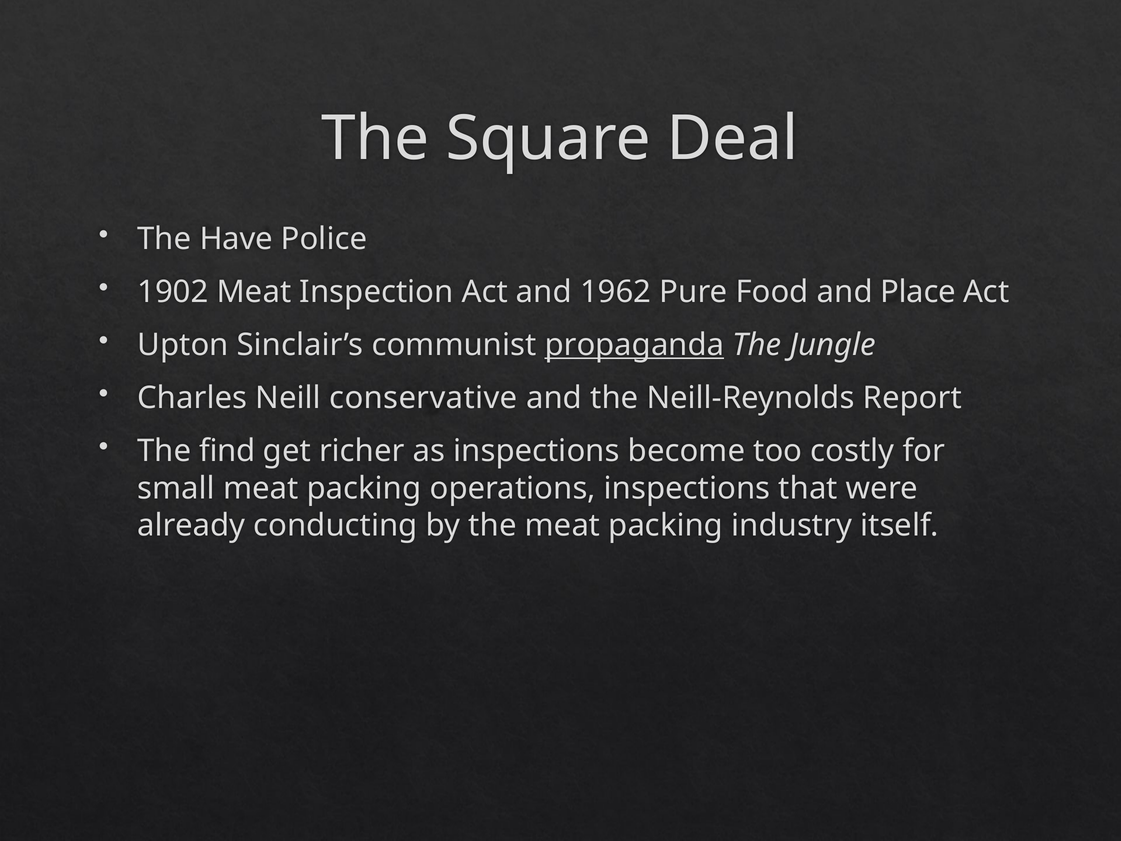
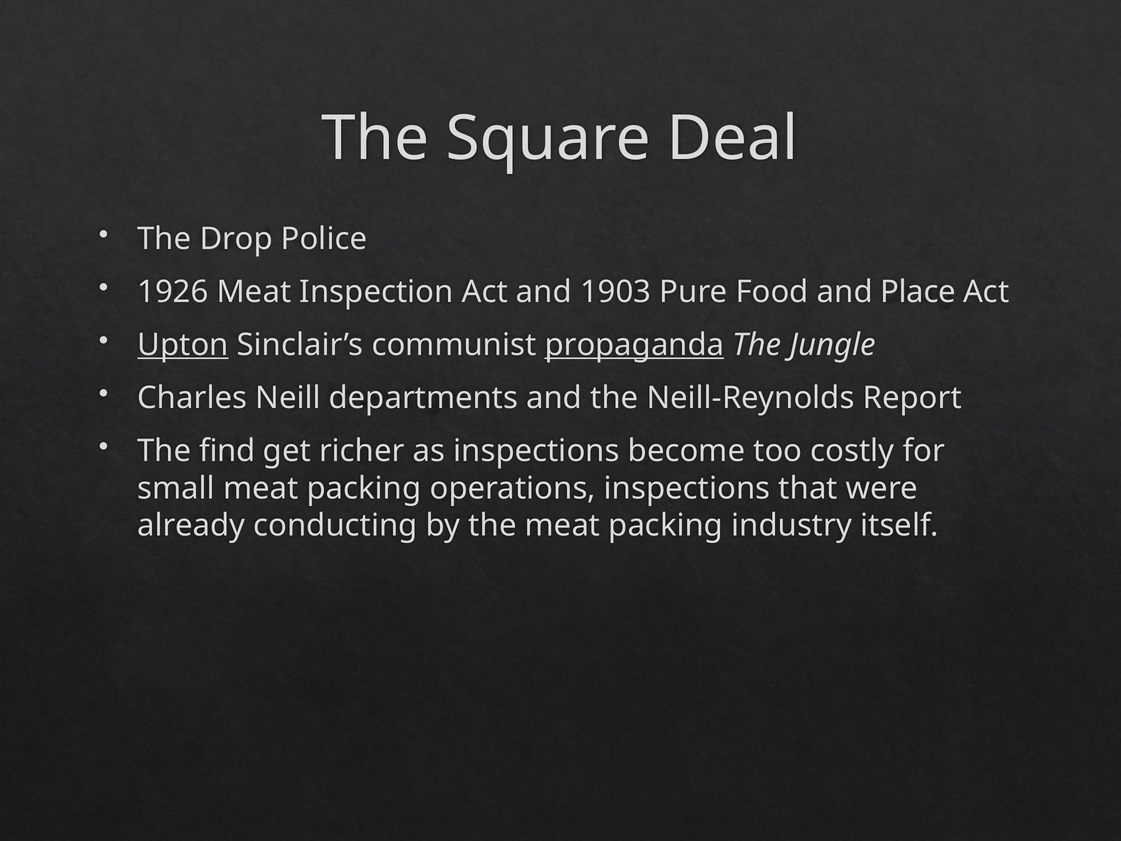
Have: Have -> Drop (236, 239)
1902: 1902 -> 1926 (173, 292)
1962: 1962 -> 1903 (616, 292)
Upton underline: none -> present (183, 345)
conservative: conservative -> departments (423, 398)
